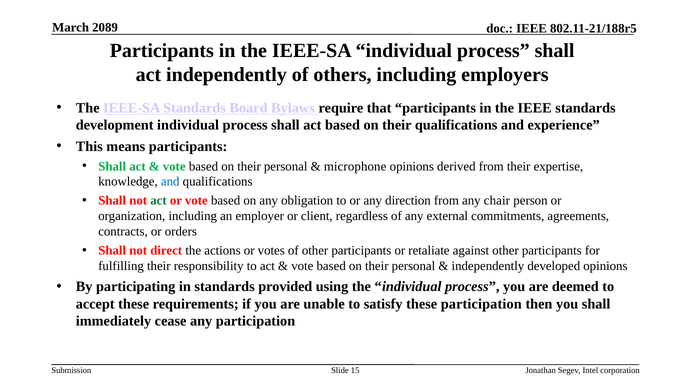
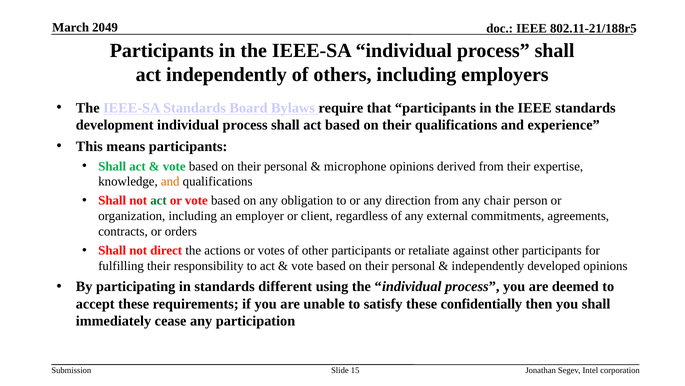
2089: 2089 -> 2049 (105, 27)
and colour: blue -> orange (170, 181)
provided: provided -> different (285, 286)
these participation: participation -> confidentially (481, 303)
